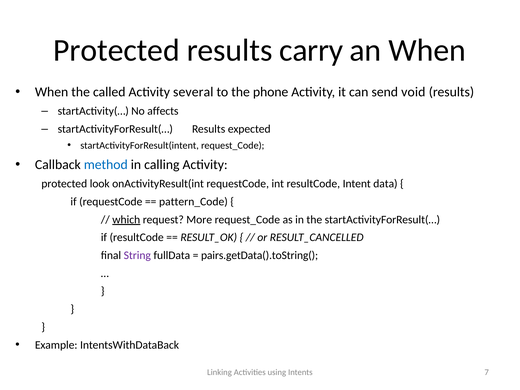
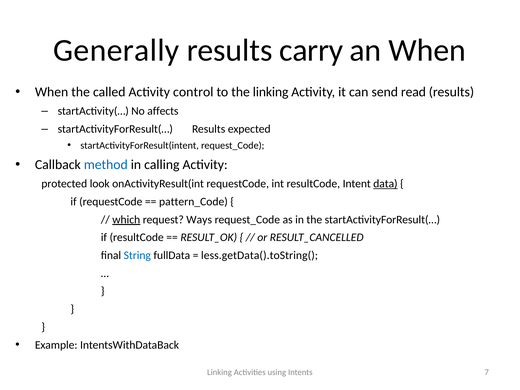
Protected: Protected -> Generally (116, 50)
several: several -> control (193, 92)
the phone: phone -> linking (271, 92)
void: void -> read (413, 92)
data underline: none -> present (385, 184)
More: More -> Ways (199, 220)
String colour: purple -> blue (137, 255)
pairs.getData().toString(: pairs.getData().toString( -> less.getData().toString( (259, 255)
